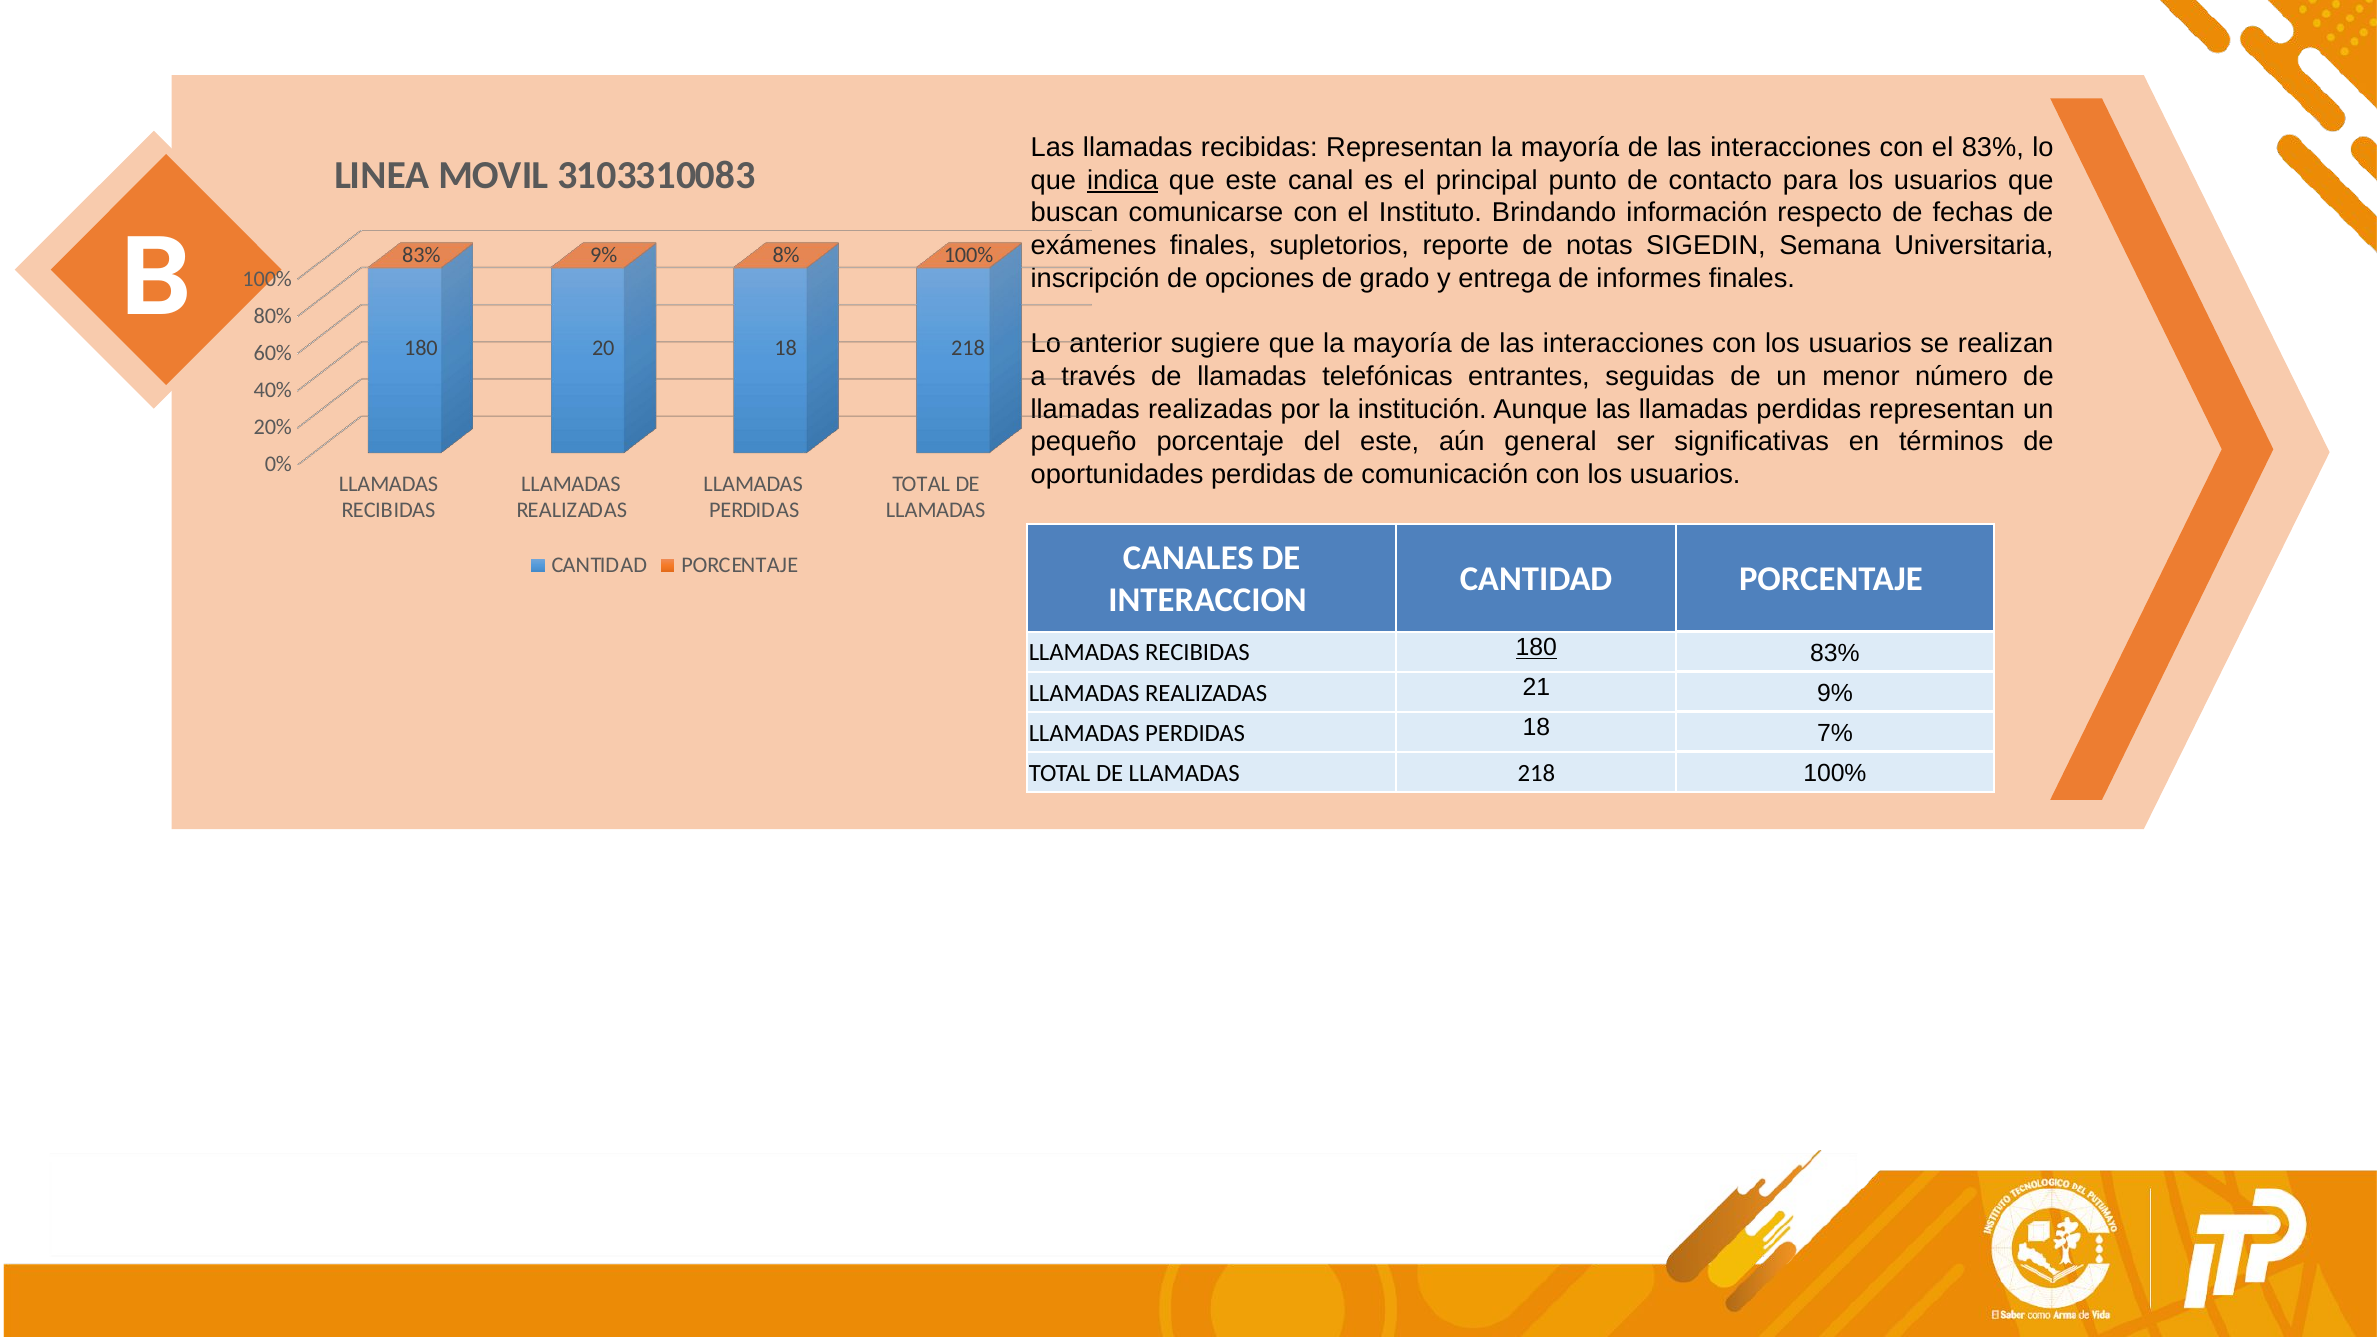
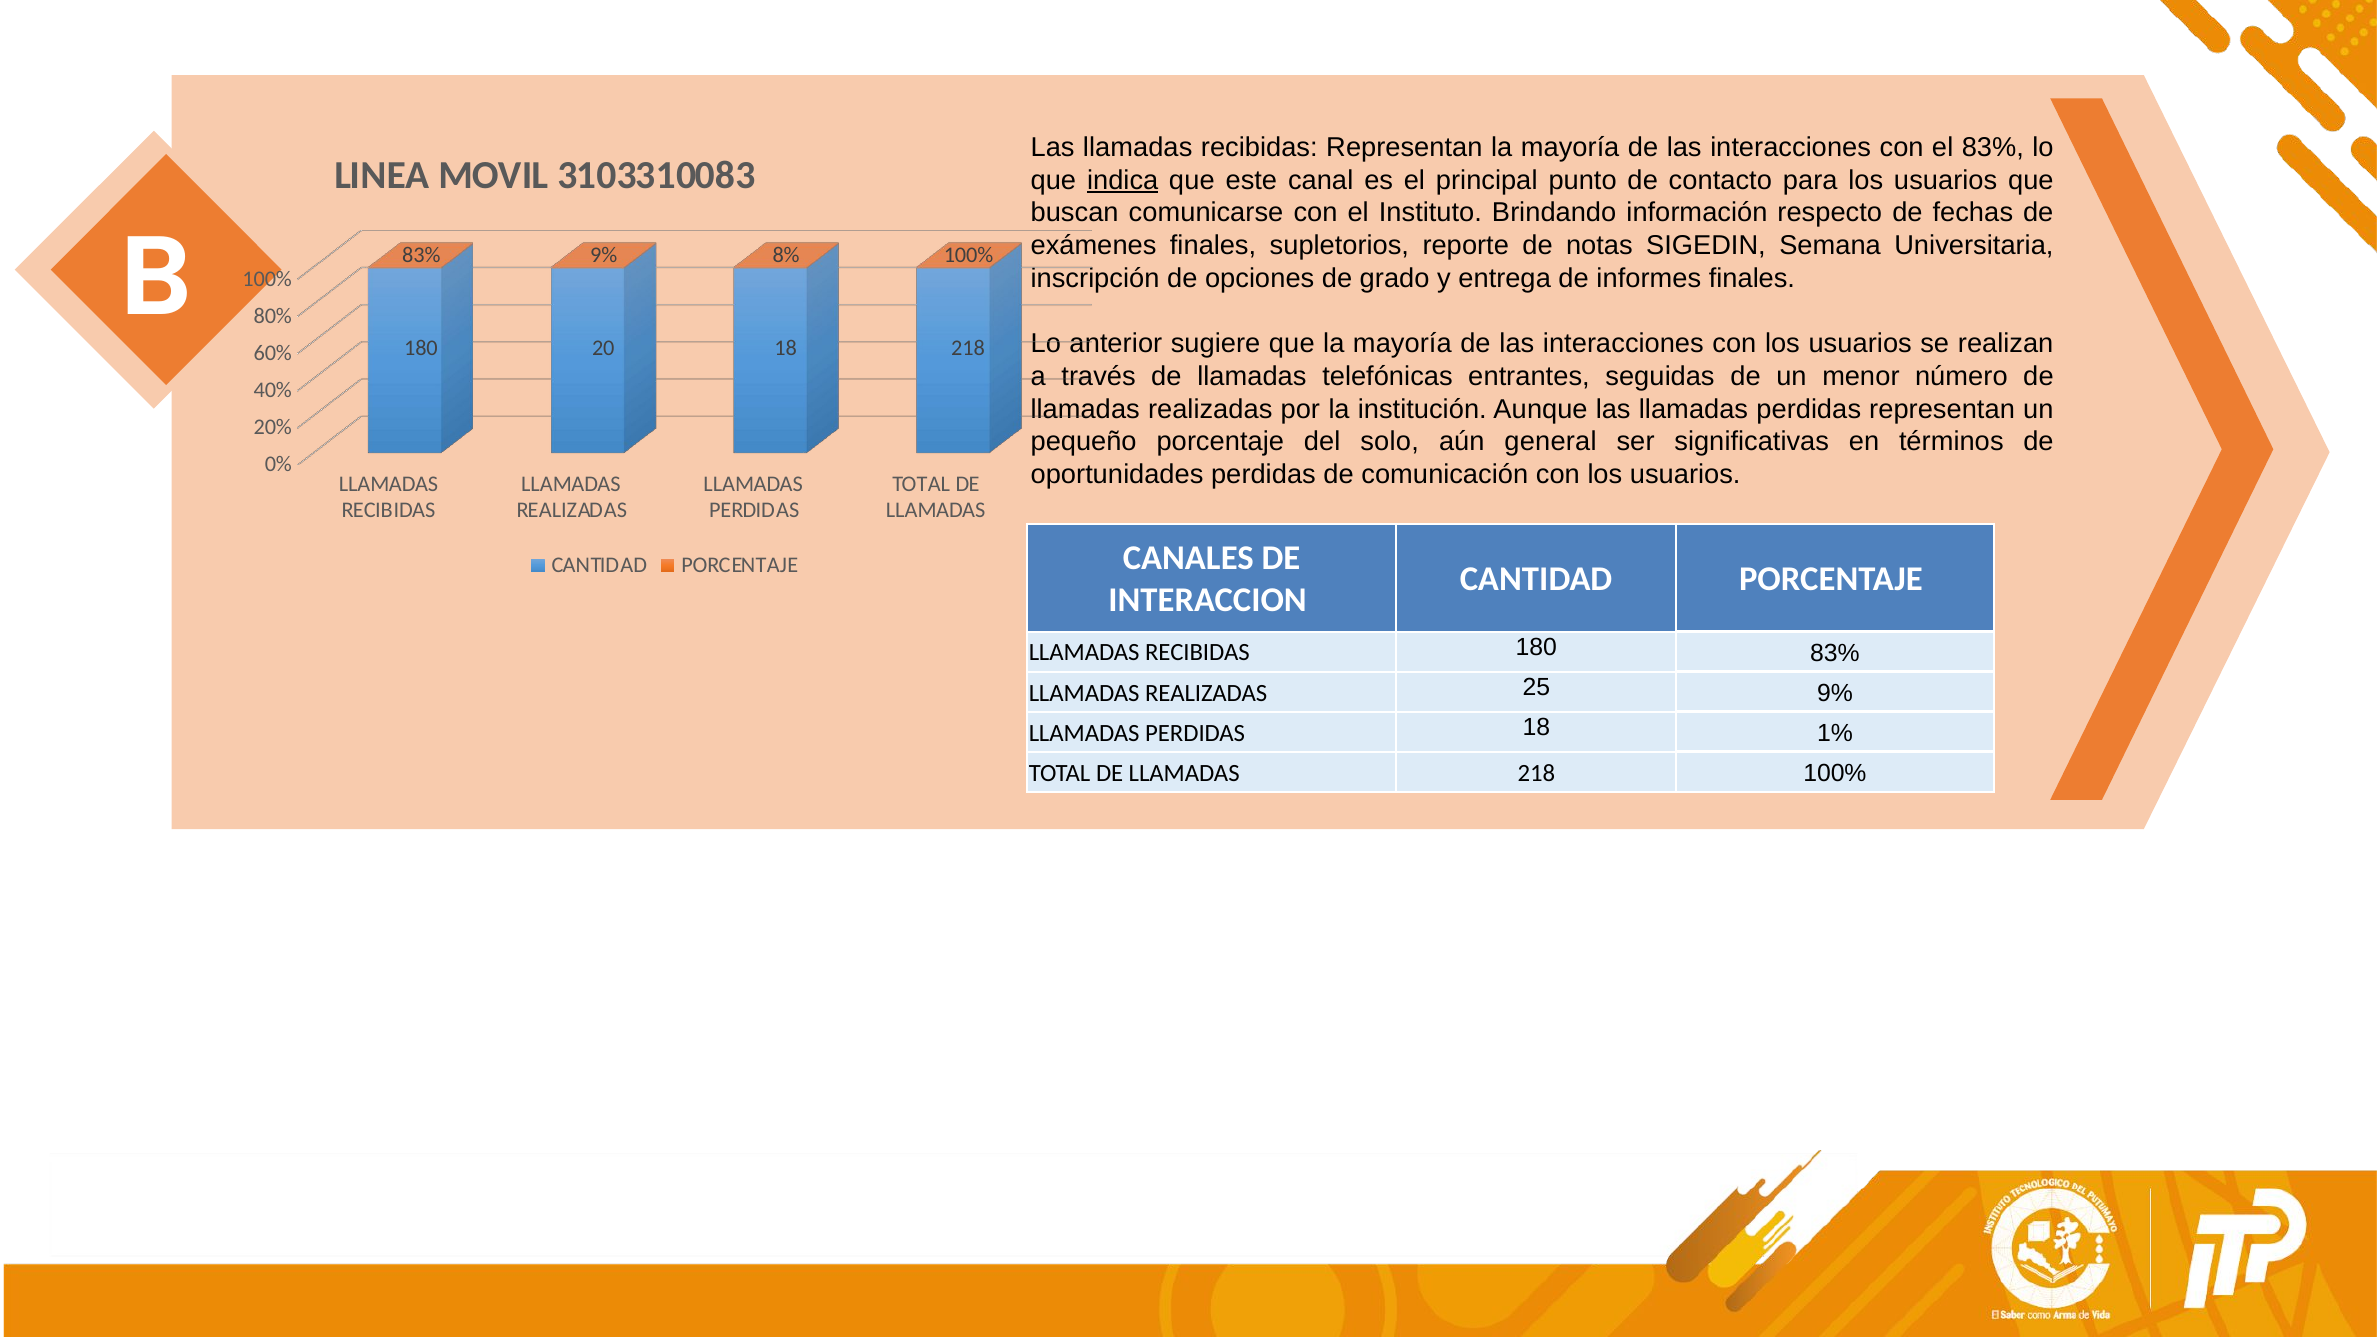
del este: este -> solo (1390, 442)
180 underline: present -> none (1536, 648)
21: 21 -> 25 (1536, 688)
7%: 7% -> 1% (1835, 733)
